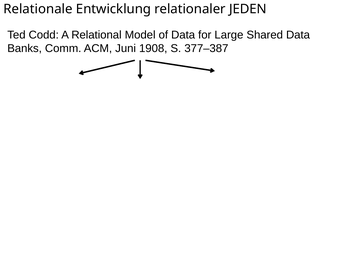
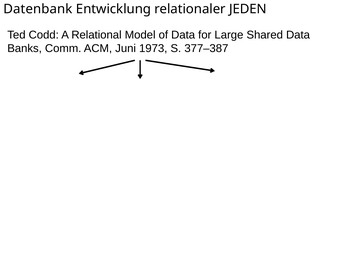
Relationale: Relationale -> Datenbank (38, 9)
1908: 1908 -> 1973 (153, 48)
